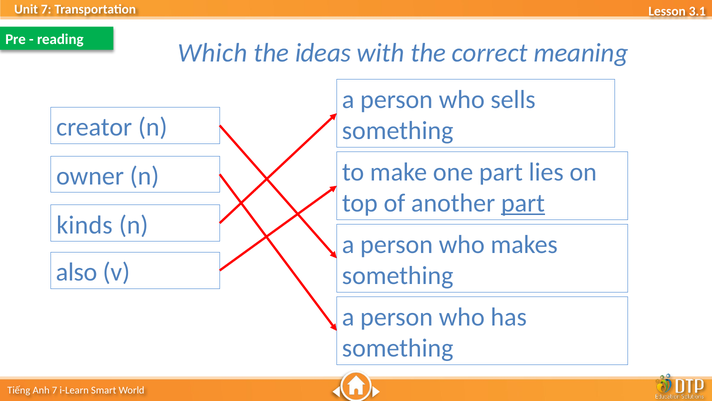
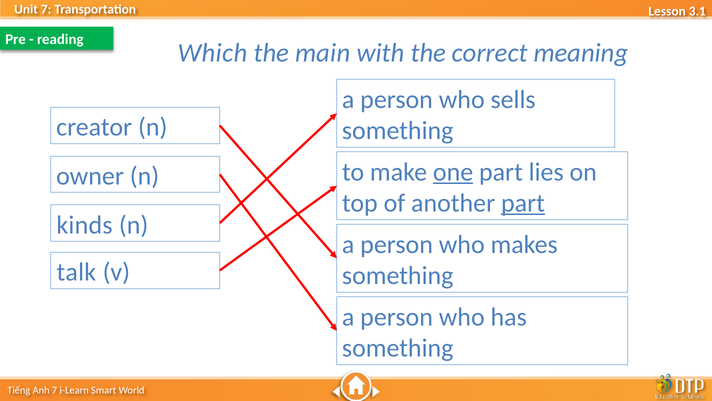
ideas: ideas -> main (323, 53)
one underline: none -> present (453, 172)
also: also -> talk (76, 272)
